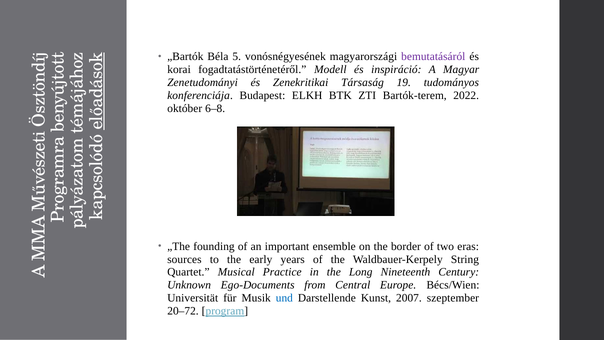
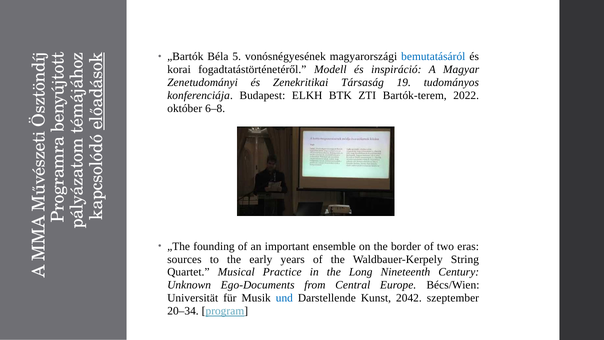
bemutatásáról colour: purple -> blue (433, 57)
2007: 2007 -> 2042 (409, 298)
20–72: 20–72 -> 20–34 (183, 311)
